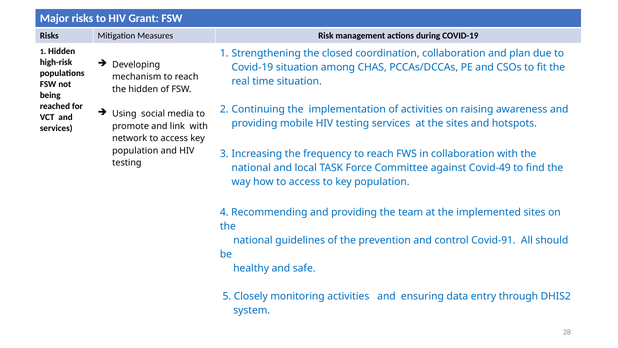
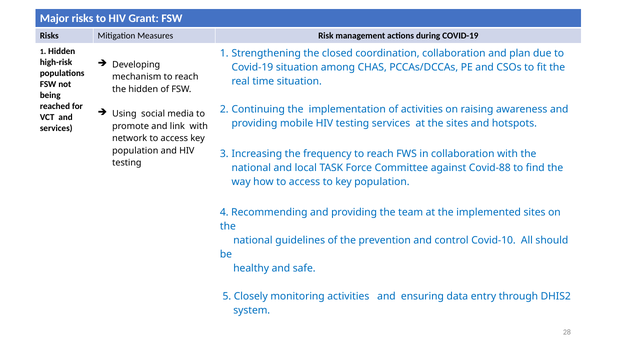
Covid-49: Covid-49 -> Covid-88 (490, 168)
Covid-91: Covid-91 -> Covid-10 (493, 240)
